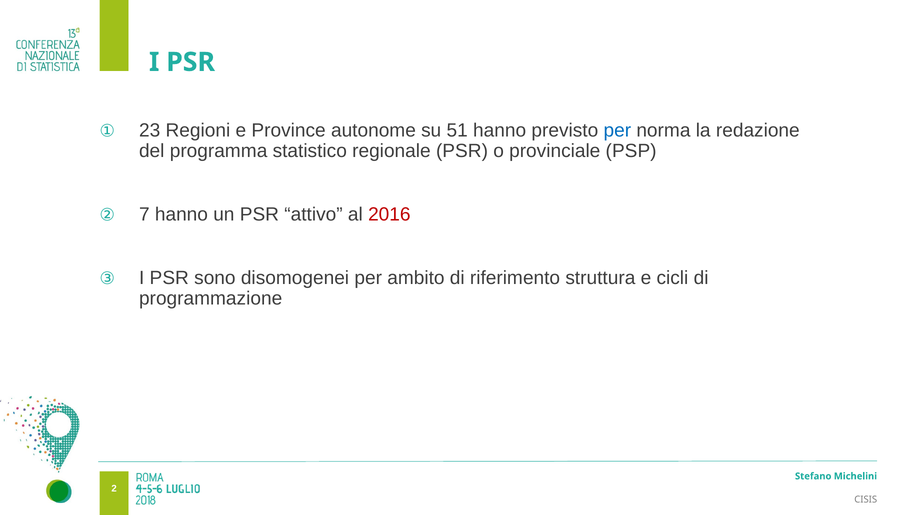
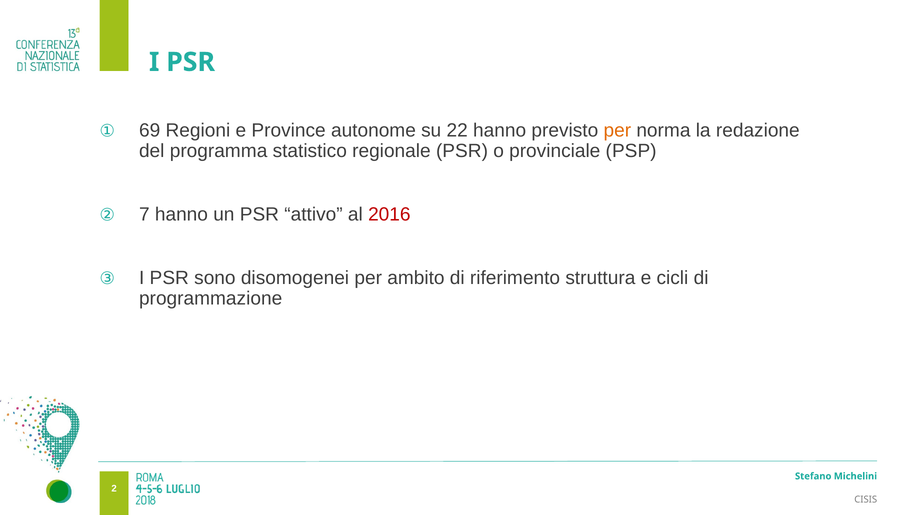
23: 23 -> 69 (150, 131)
51: 51 -> 22 (457, 131)
per colour: blue -> orange (617, 131)
